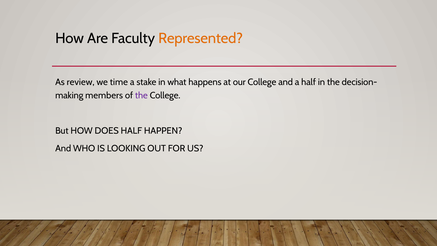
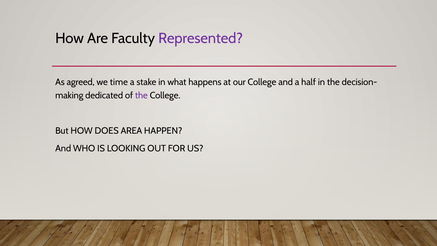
Represented colour: orange -> purple (201, 38)
review: review -> agreed (81, 82)
members: members -> dedicated (104, 95)
DOES HALF: HALF -> AREA (131, 131)
